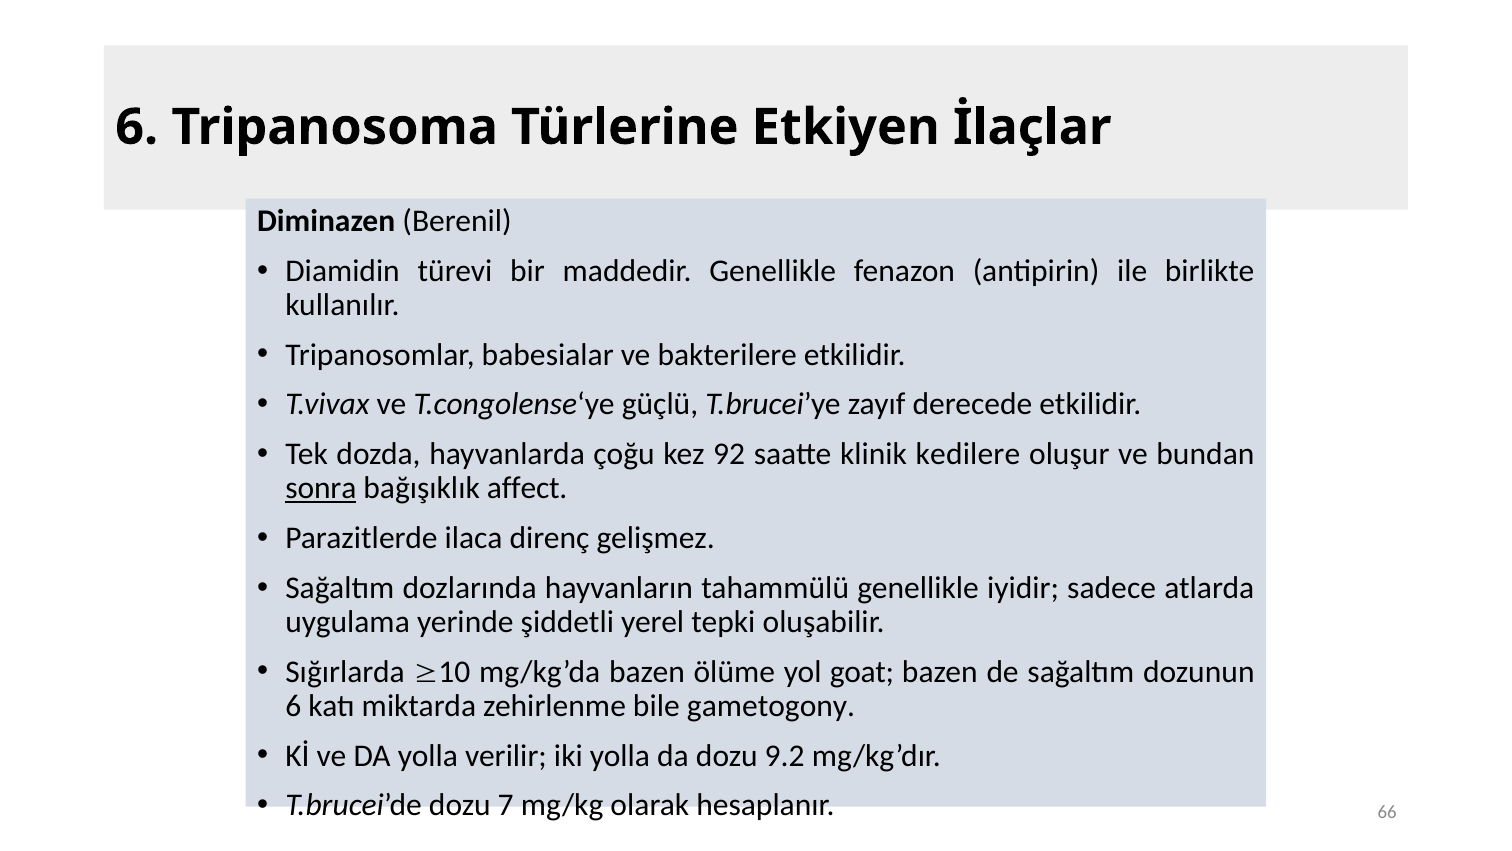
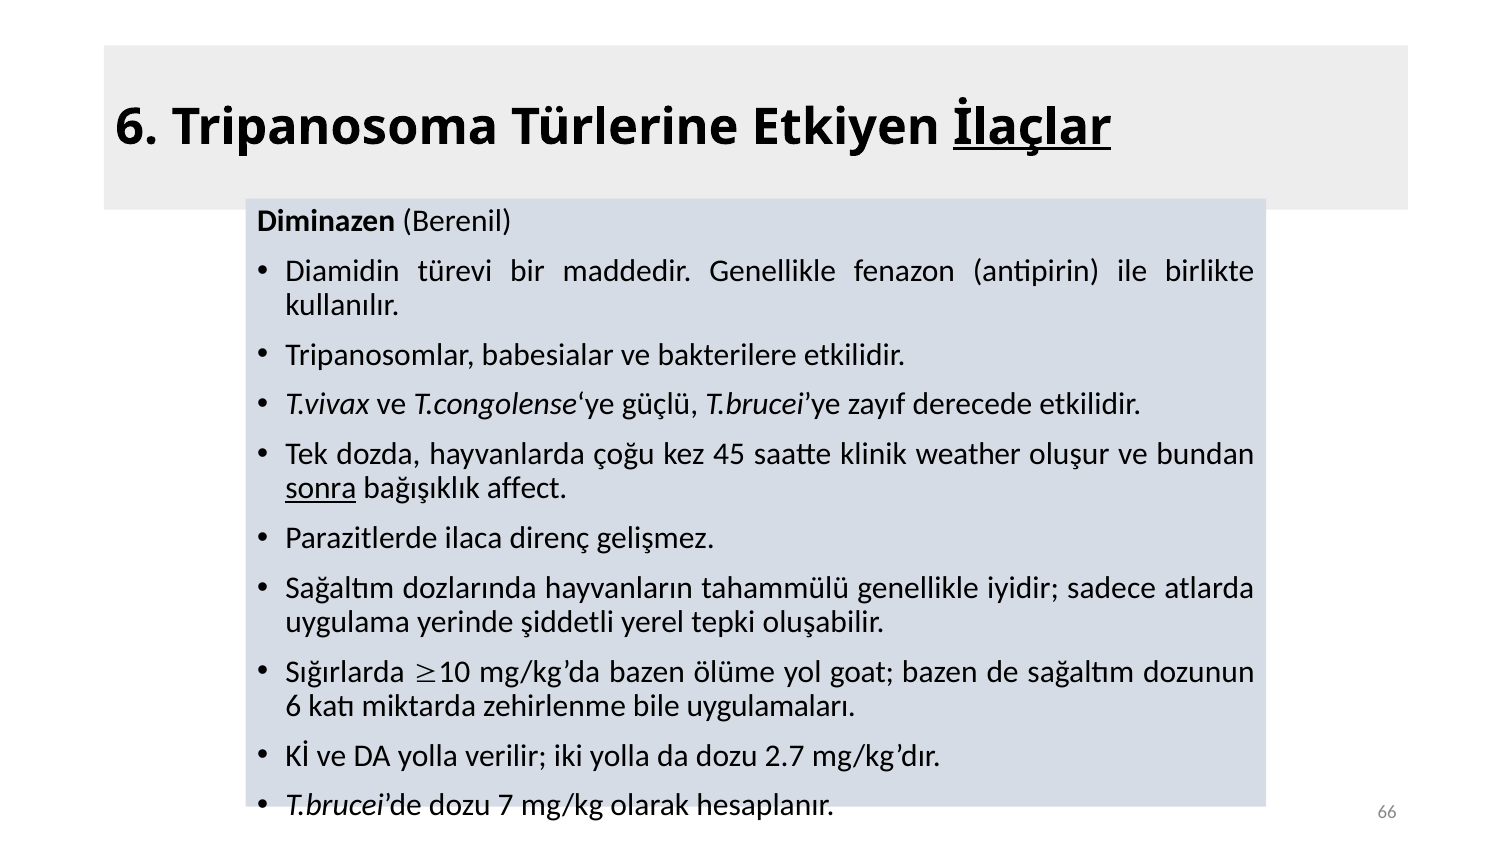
İlaçlar underline: none -> present (1032, 127)
92: 92 -> 45 (729, 454)
kedilere: kedilere -> weather (968, 454)
gametogony: gametogony -> uygulamaları (771, 705)
9.2: 9.2 -> 2.7 (785, 755)
